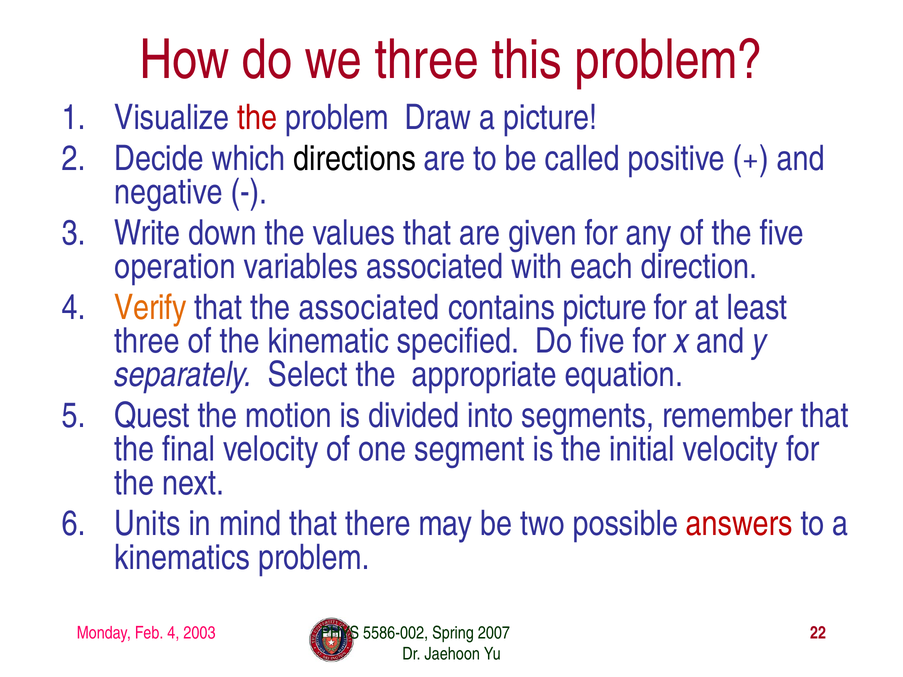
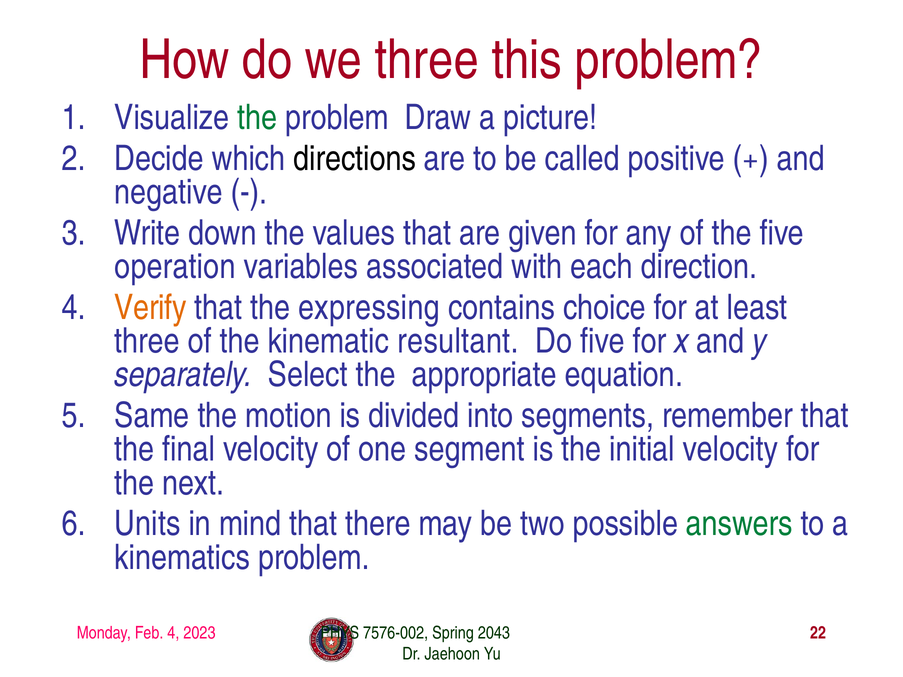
the colour: red -> green (257, 118)
the associated: associated -> expressing (369, 308)
contains picture: picture -> choice (605, 308)
specified: specified -> resultant (458, 341)
Quest: Quest -> Same (152, 416)
answers colour: red -> green (739, 524)
2003: 2003 -> 2023 (199, 633)
5586-002: 5586-002 -> 7576-002 (396, 633)
2007: 2007 -> 2043 (494, 633)
